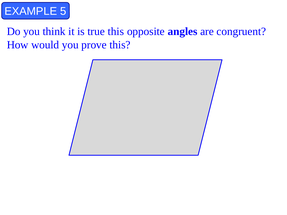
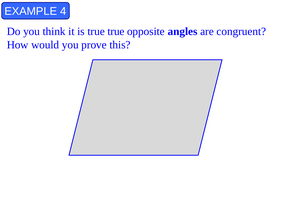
5: 5 -> 4 (63, 11)
true this: this -> true (116, 32)
